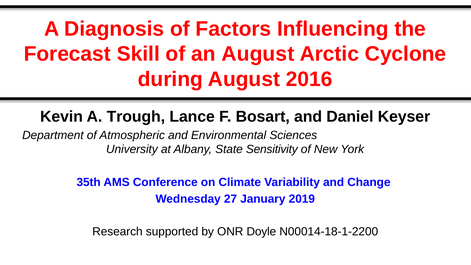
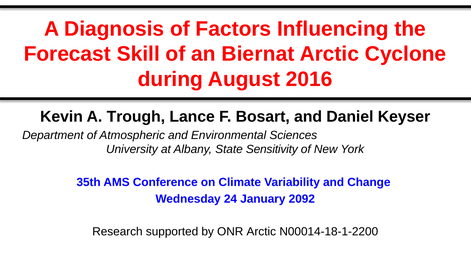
an August: August -> Biernat (258, 54)
27: 27 -> 24 (230, 199)
2019: 2019 -> 2092 (302, 199)
ONR Doyle: Doyle -> Arctic (261, 232)
